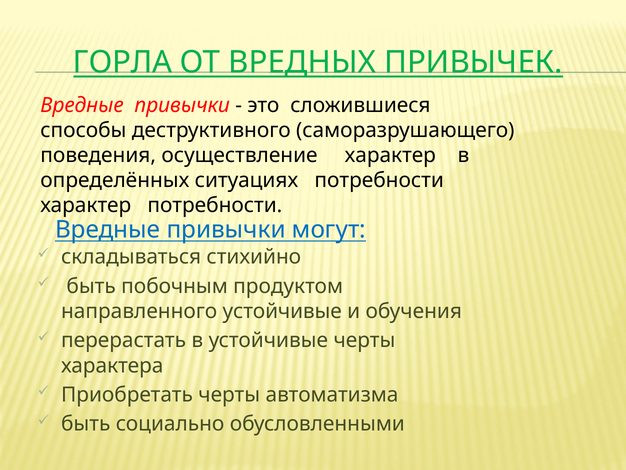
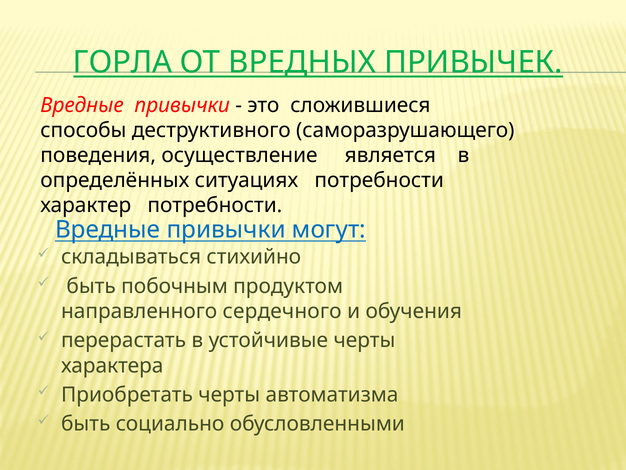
осуществление характер: характер -> является (390, 155)
направленного устойчивые: устойчивые -> сердечного (282, 311)
